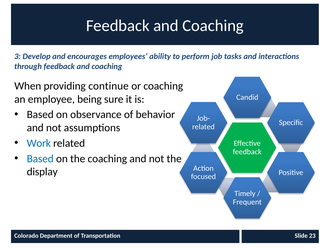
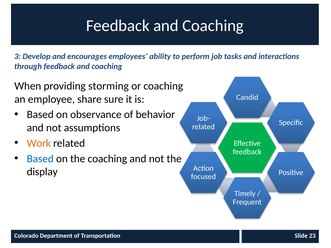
continue: continue -> storming (109, 86)
being: being -> share (89, 99)
Work colour: blue -> orange (39, 143)
